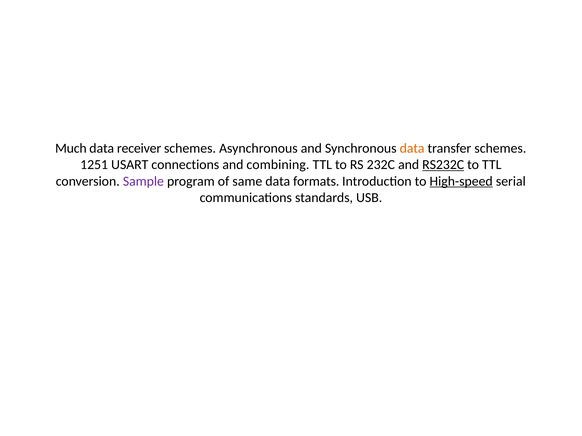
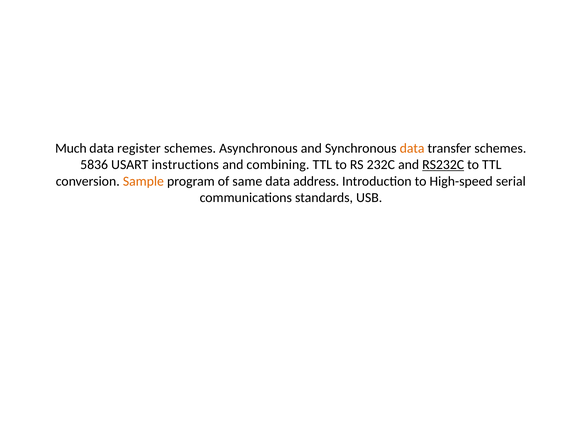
receiver: receiver -> register (139, 148)
1251: 1251 -> 5836 (94, 165)
connections: connections -> instructions (185, 165)
Sample colour: purple -> orange (143, 181)
formats: formats -> address (316, 181)
High-speed underline: present -> none (461, 181)
